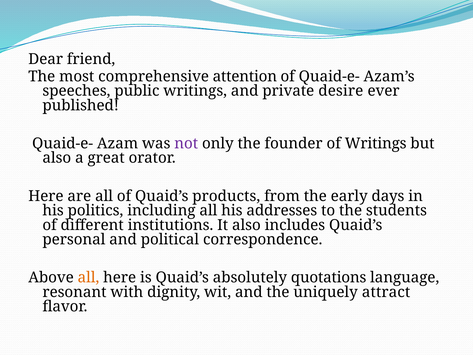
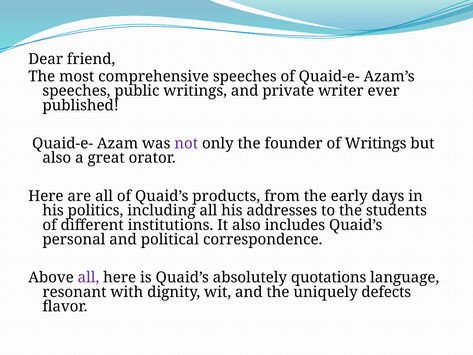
comprehensive attention: attention -> speeches (245, 76)
desire: desire -> writer (341, 91)
all colour: orange -> purple (88, 277)
attract: attract -> defects (386, 292)
